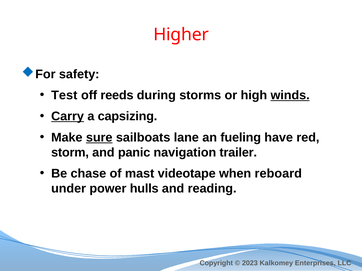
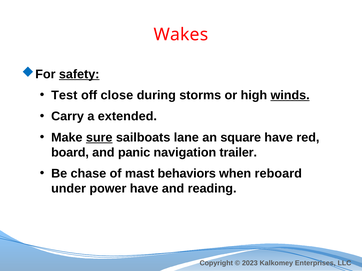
Higher: Higher -> Wakes (181, 35)
safety underline: none -> present (79, 74)
reeds: reeds -> close (117, 95)
Carry underline: present -> none (68, 117)
capsizing: capsizing -> extended (127, 117)
fueling: fueling -> square (241, 138)
storm: storm -> board (70, 153)
videotape: videotape -> behaviors (187, 174)
power hulls: hulls -> have (144, 189)
